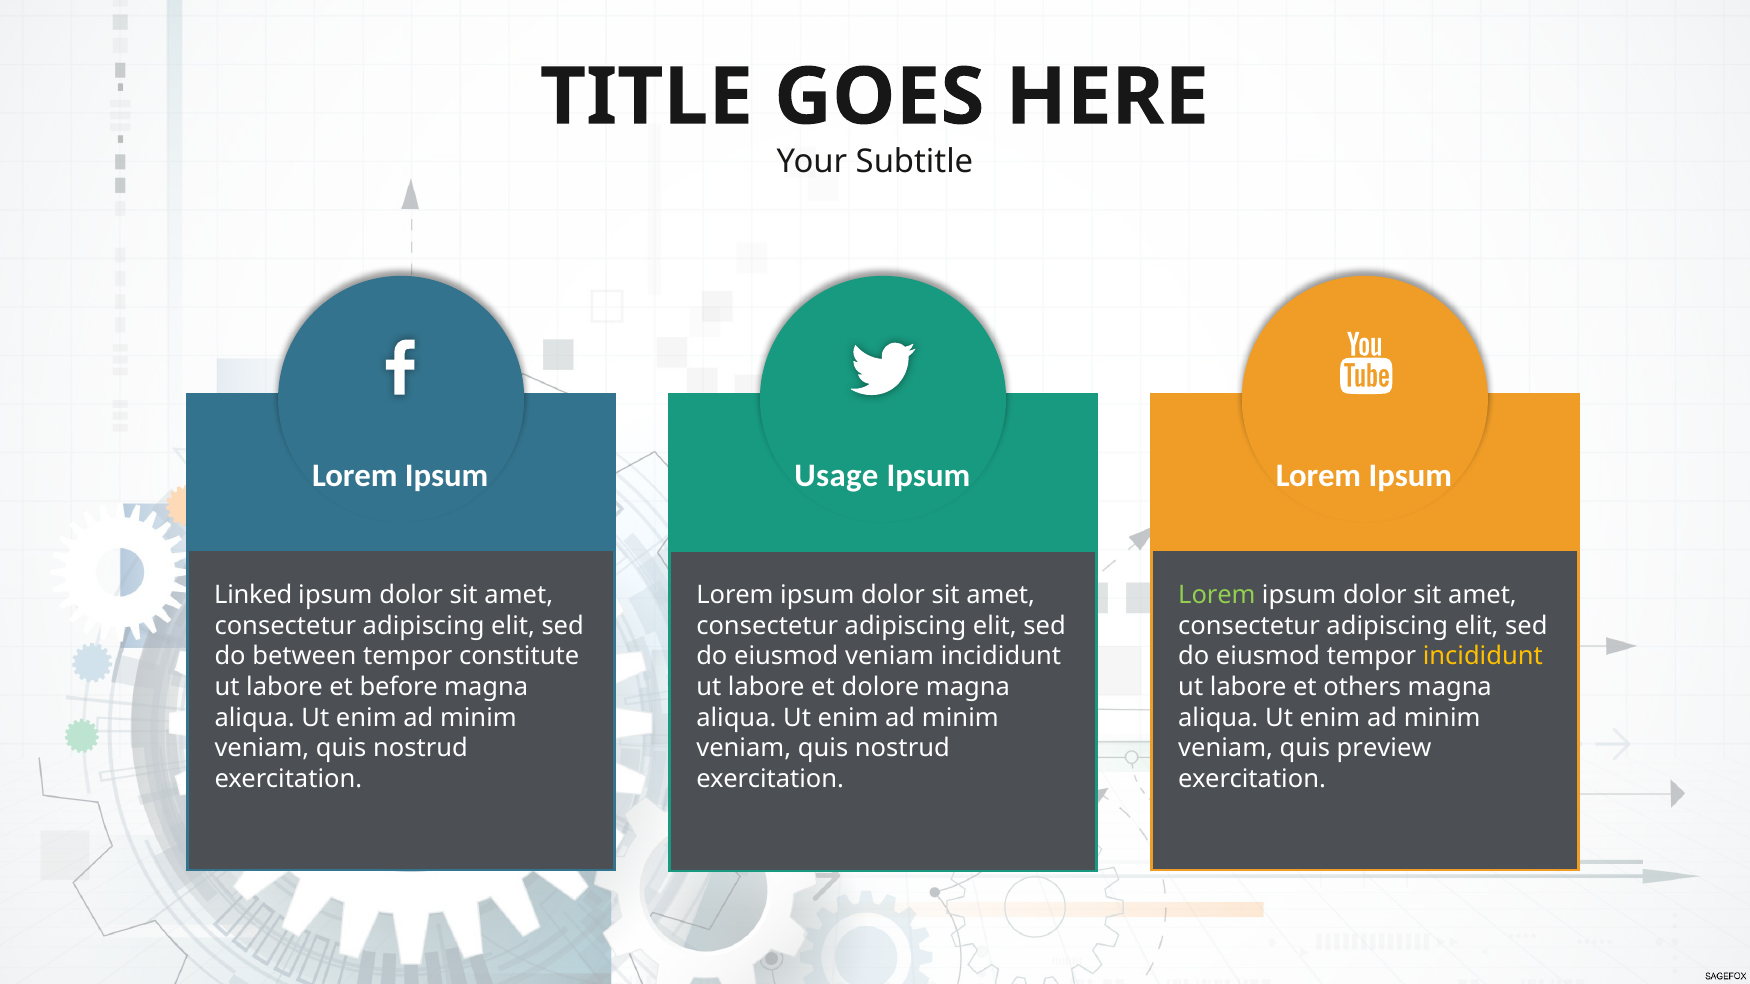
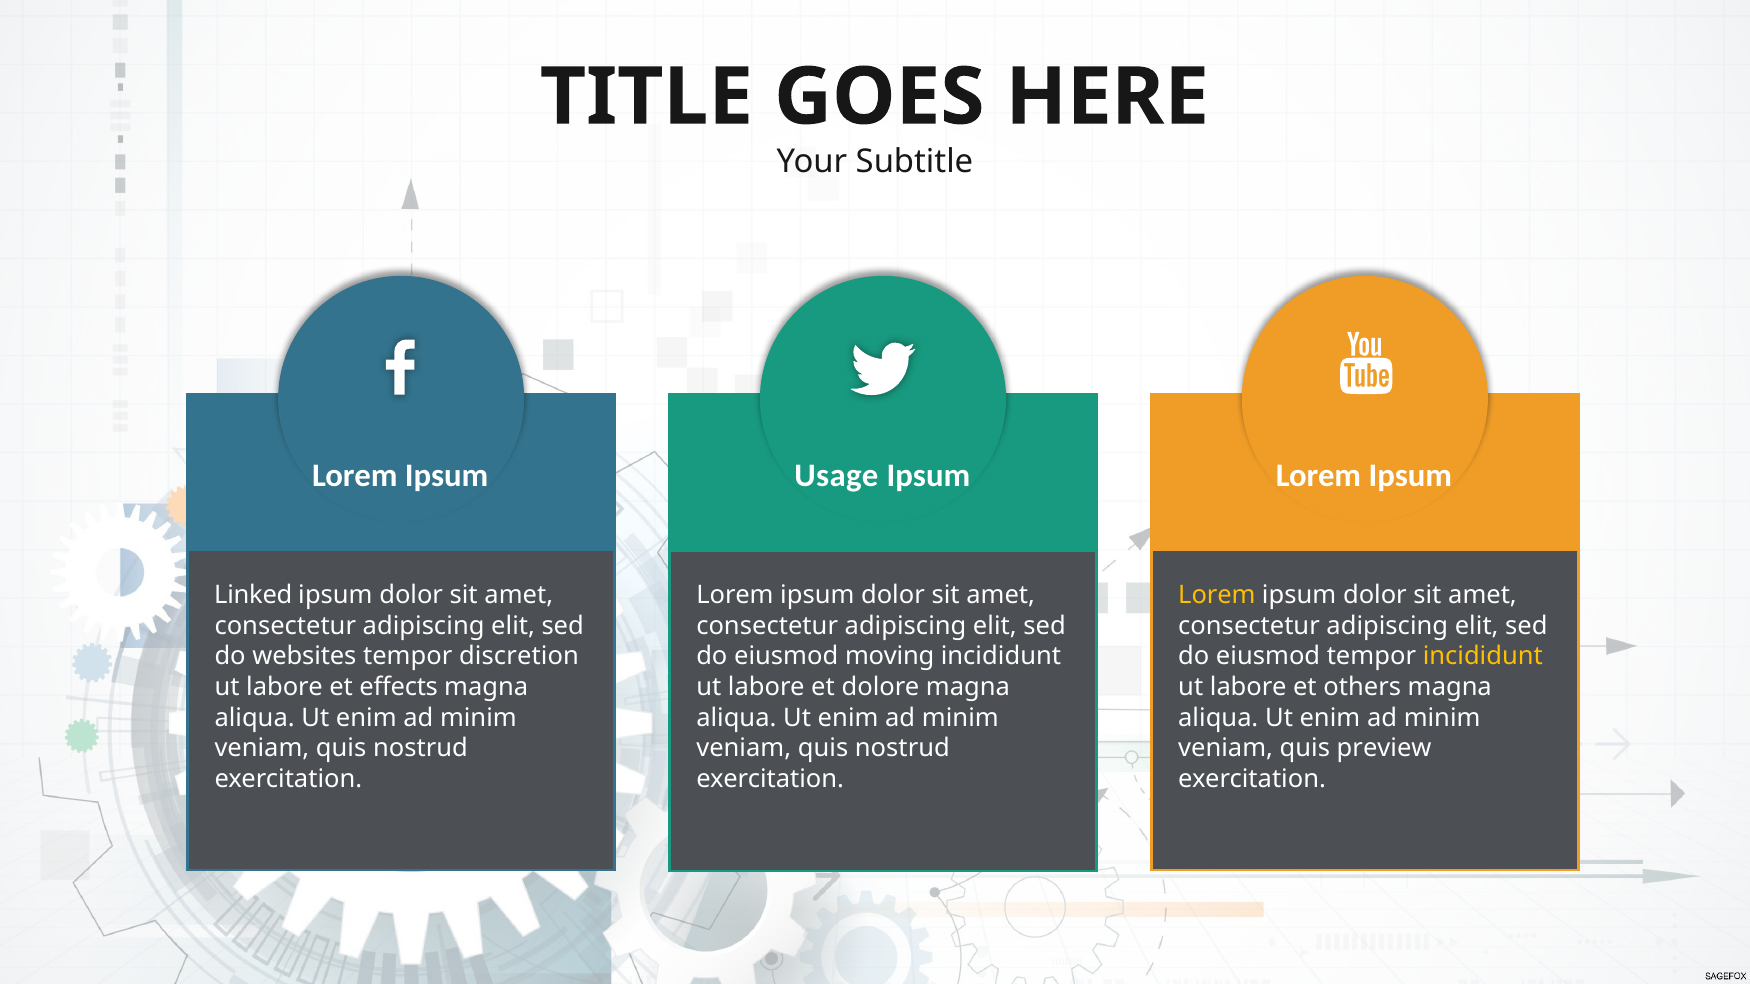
Lorem colour: light green -> yellow (1217, 595)
between: between -> websites (304, 657)
constitute: constitute -> discretion (519, 657)
eiusmod veniam: veniam -> moving (890, 657)
before: before -> effects (399, 687)
